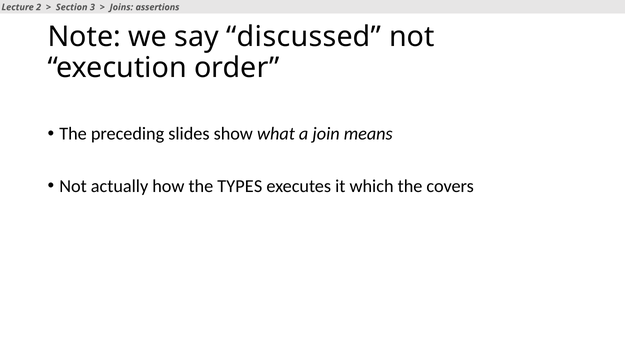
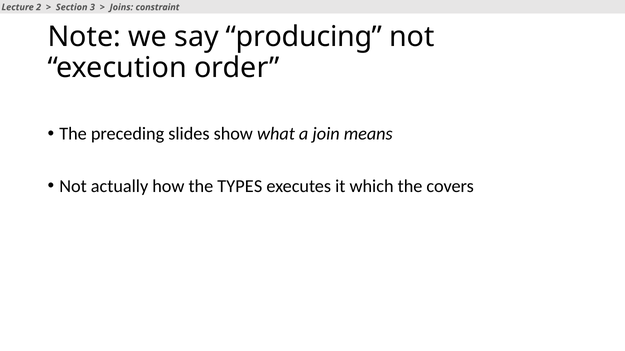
assertions: assertions -> constraint (158, 7)
discussed: discussed -> producing (304, 37)
